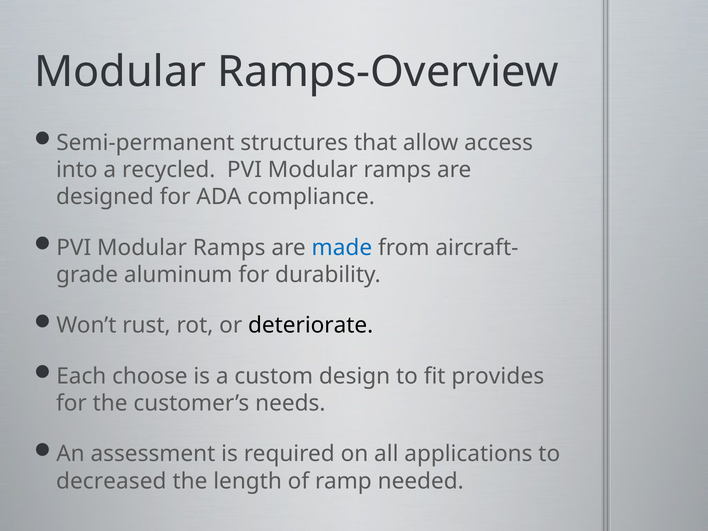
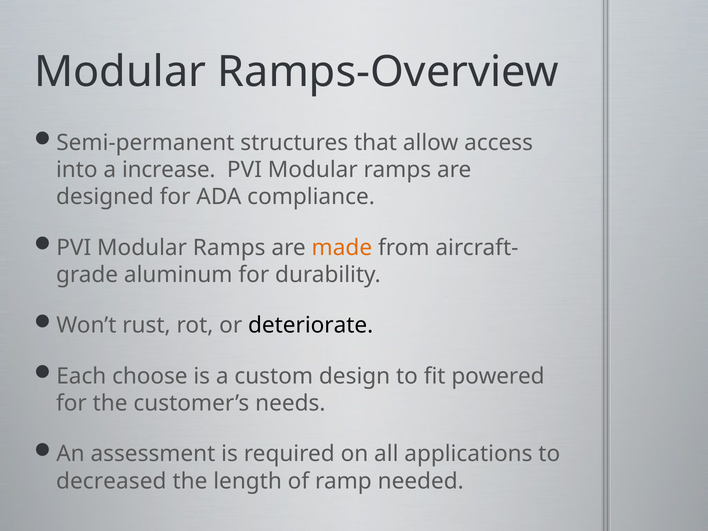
recycled: recycled -> increase (169, 170)
made colour: blue -> orange (342, 248)
provides: provides -> powered (498, 376)
